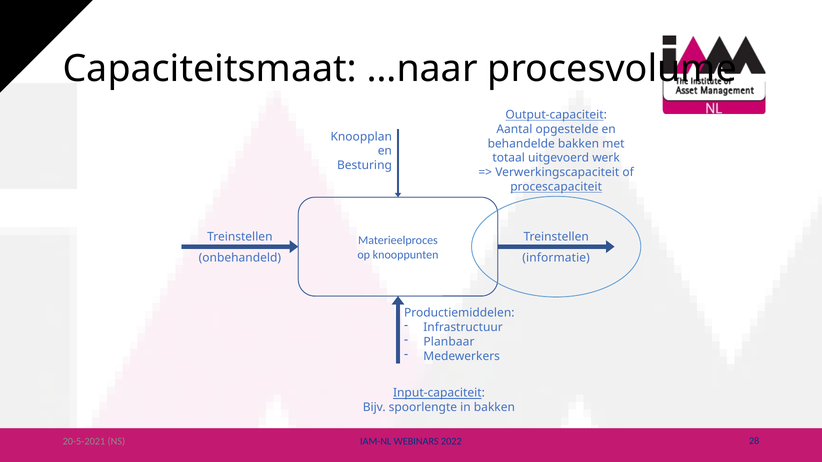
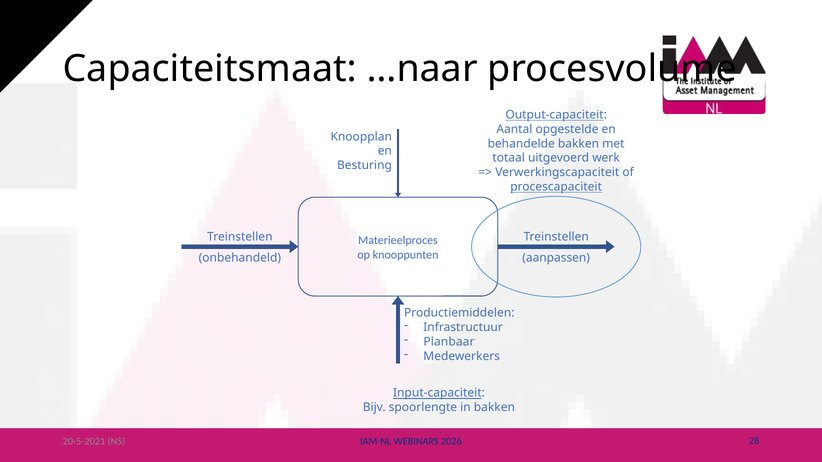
informatie: informatie -> aanpassen (556, 258)
2022: 2022 -> 2026 (451, 442)
